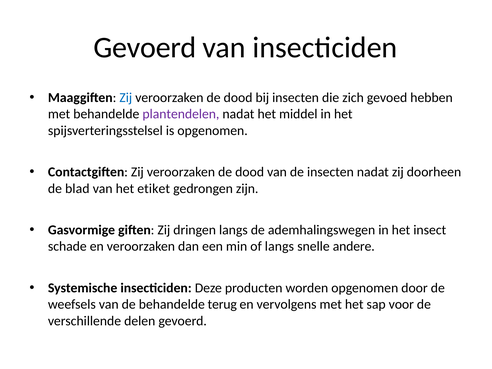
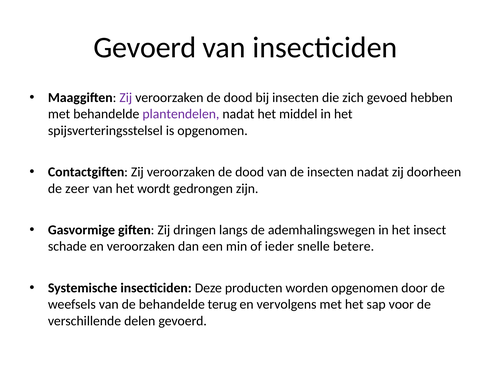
Zij colour: blue -> purple (126, 98)
blad: blad -> zeer (77, 189)
etiket: etiket -> wordt (154, 189)
of langs: langs -> ieder (279, 246)
andere: andere -> betere (354, 246)
